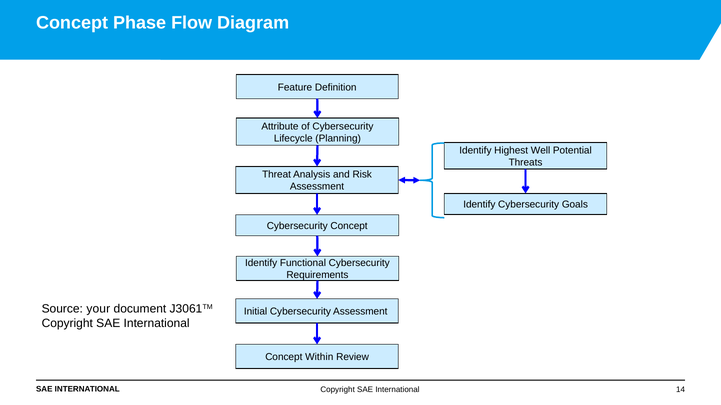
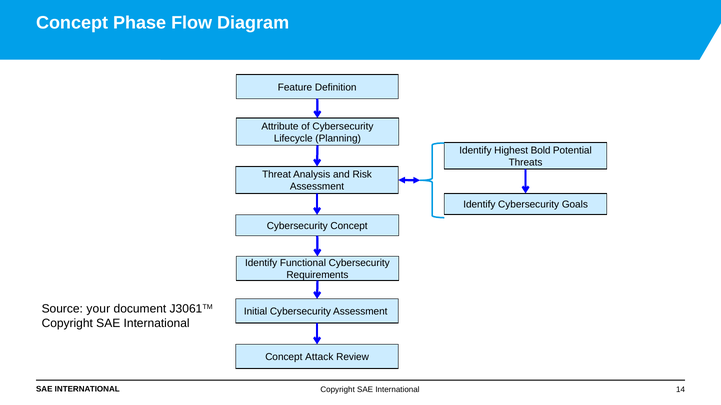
Well: Well -> Bold (541, 151)
Within: Within -> Attack (319, 358)
